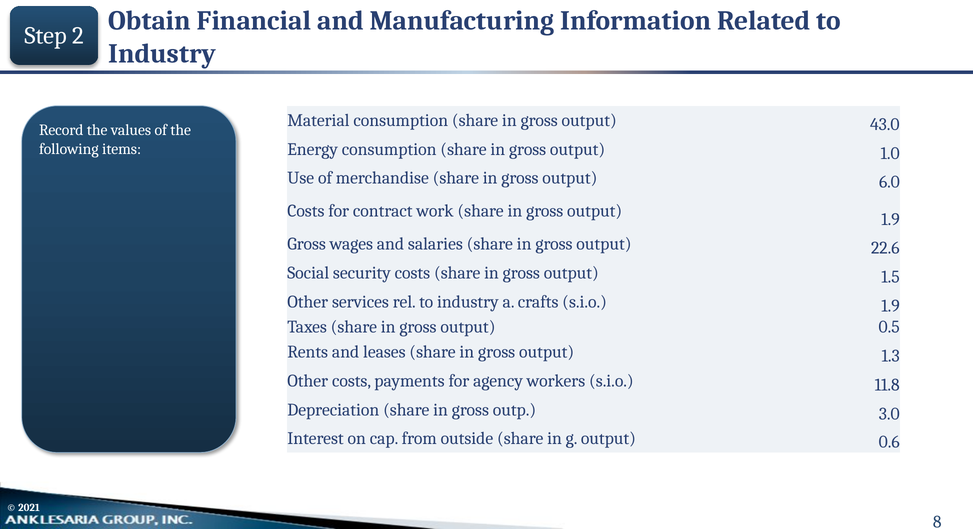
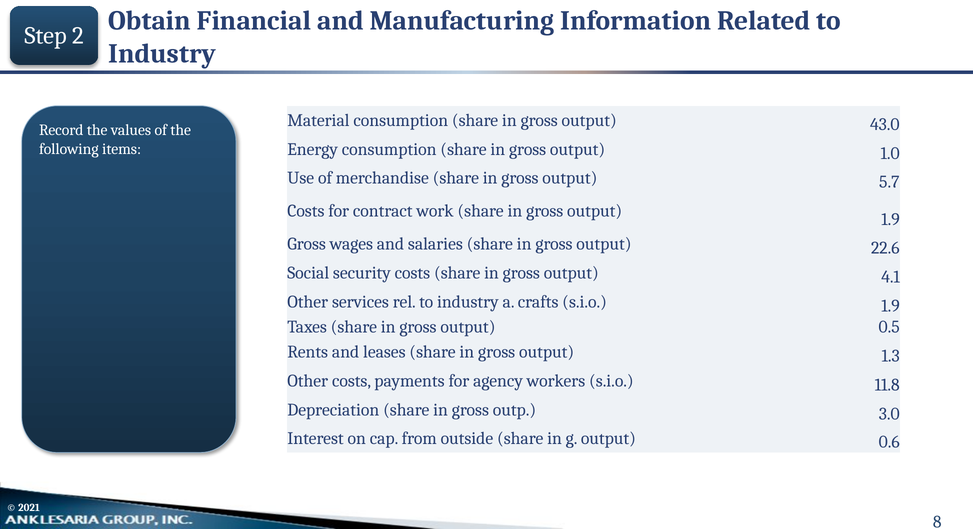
6.0: 6.0 -> 5.7 (889, 182)
1.5: 1.5 -> 4.1 (891, 277)
